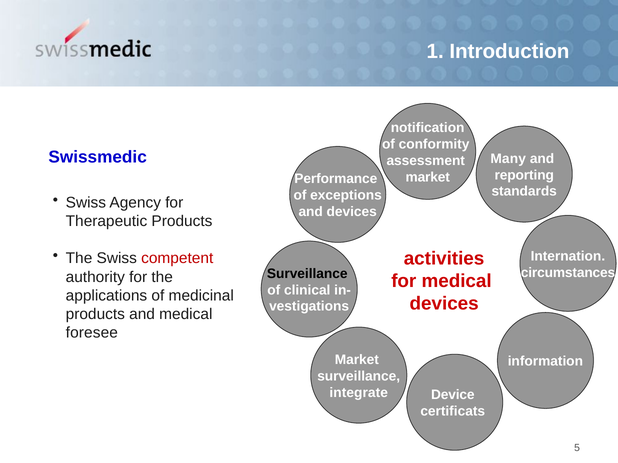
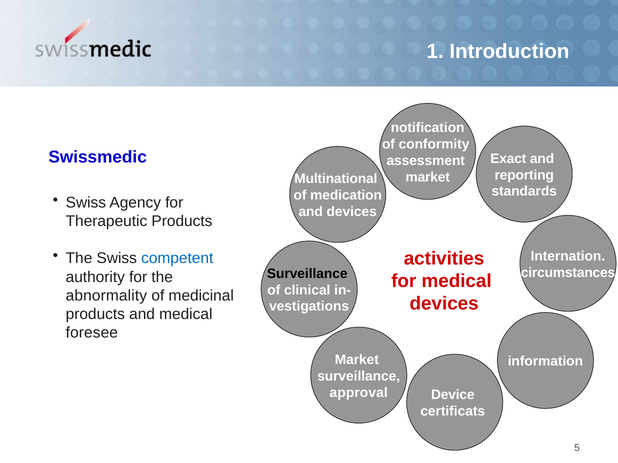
Many: Many -> Exact (508, 159)
Performance: Performance -> Multinational (336, 179)
exceptions: exceptions -> medication (346, 196)
competent colour: red -> blue (177, 259)
applications: applications -> abnormality (106, 296)
integrate: integrate -> approval (359, 393)
